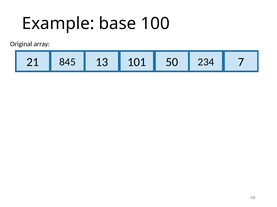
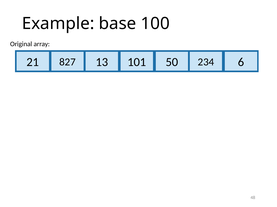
845: 845 -> 827 (67, 62)
7: 7 -> 6 (241, 62)
